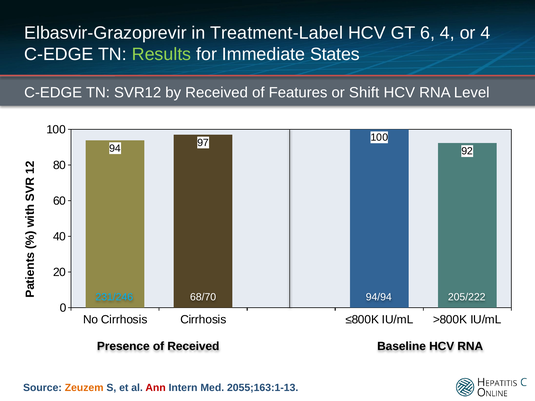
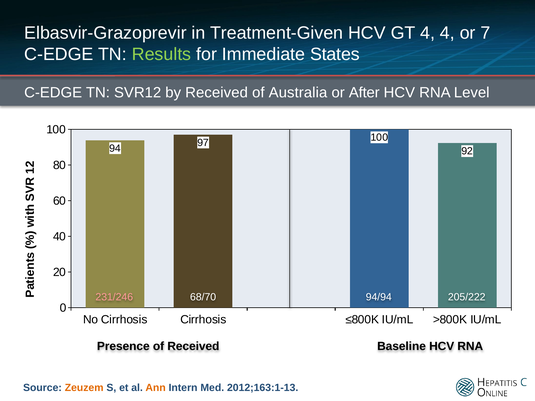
Treatment-Label: Treatment-Label -> Treatment-Given (277, 33)
GT 6: 6 -> 4 (428, 33)
or 4: 4 -> 7 (485, 33)
Features: Features -> Australia (298, 93)
Shift: Shift -> After (364, 93)
231/246 colour: light blue -> pink (114, 297)
Ann colour: red -> orange (156, 388)
2055;163:1-13: 2055;163:1-13 -> 2012;163:1-13 (263, 388)
